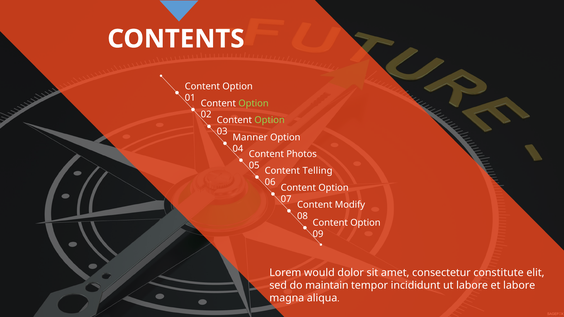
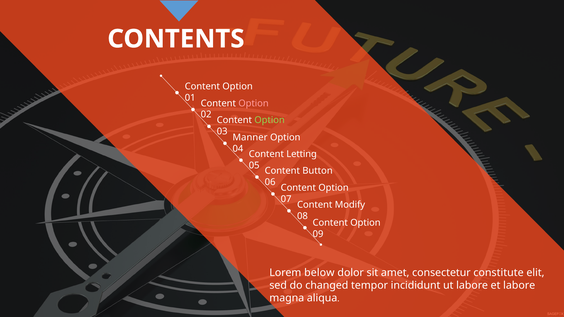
Option colour: light green -> pink (254, 103)
Photos: Photos -> Letting (302, 154)
Telling: Telling -> Button (318, 171)
would: would -> below (319, 273)
maintain: maintain -> changed (327, 286)
